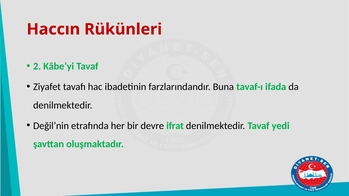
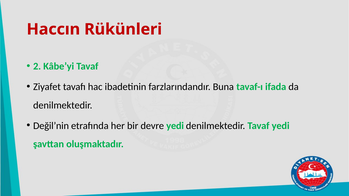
devre ifrat: ifrat -> yedi (175, 126)
